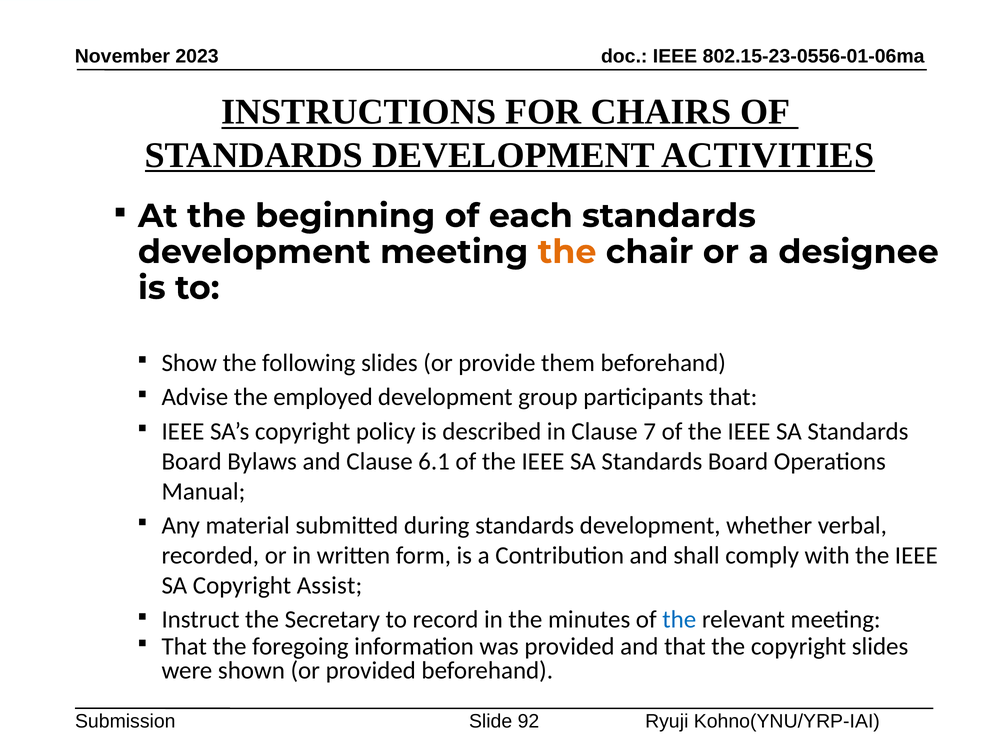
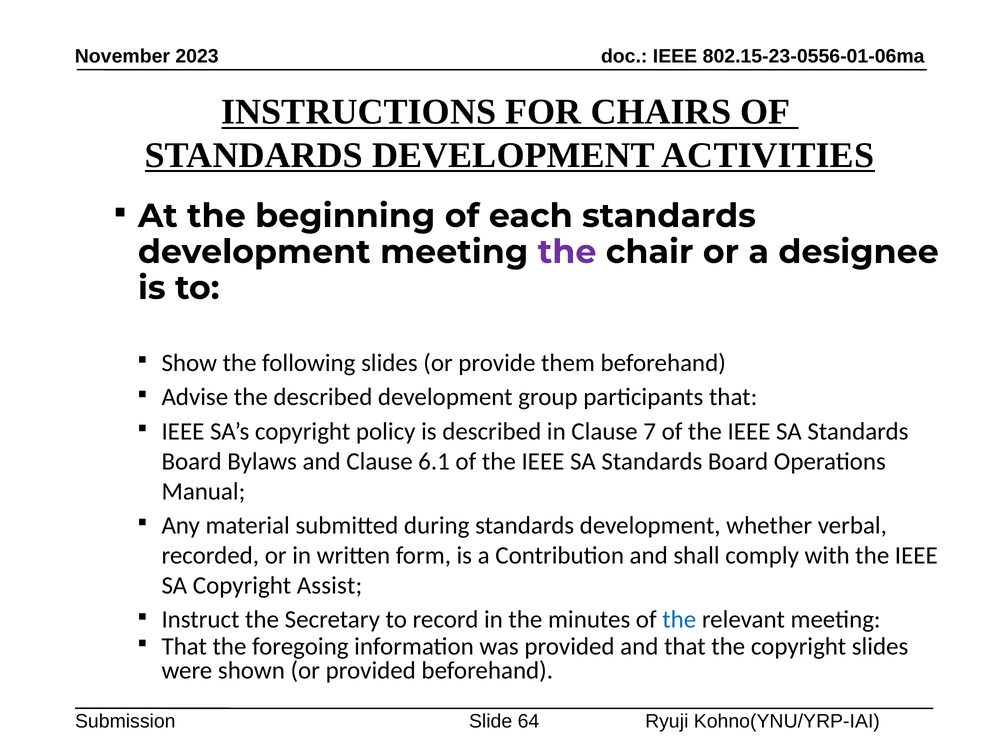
the colour: orange -> purple (567, 252)
the employed: employed -> described (323, 397)
92: 92 -> 64 (528, 721)
